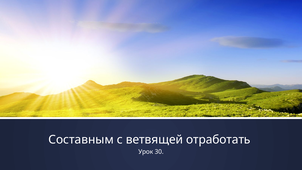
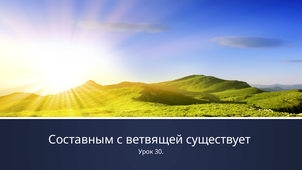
отработать: отработать -> существует (218, 140)
